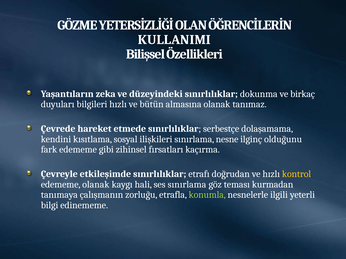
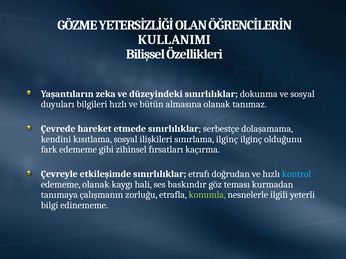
ve birkaç: birkaç -> sosyal (303, 94)
sınırlama nesne: nesne -> ilginç (227, 139)
kontrol colour: yellow -> light blue (297, 174)
ses sınırlama: sınırlama -> baskındır (187, 185)
